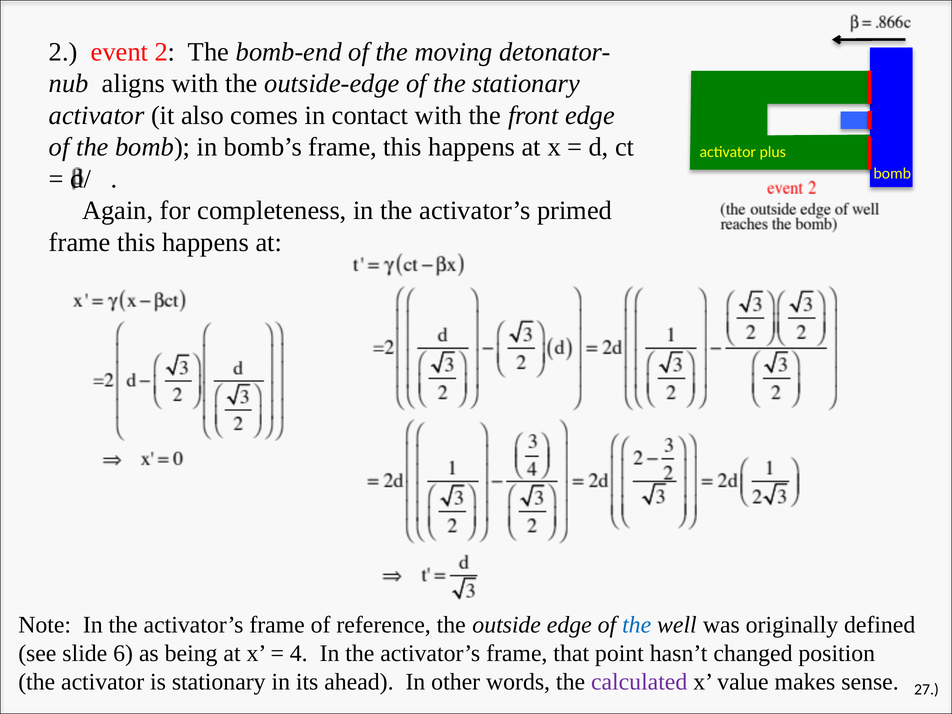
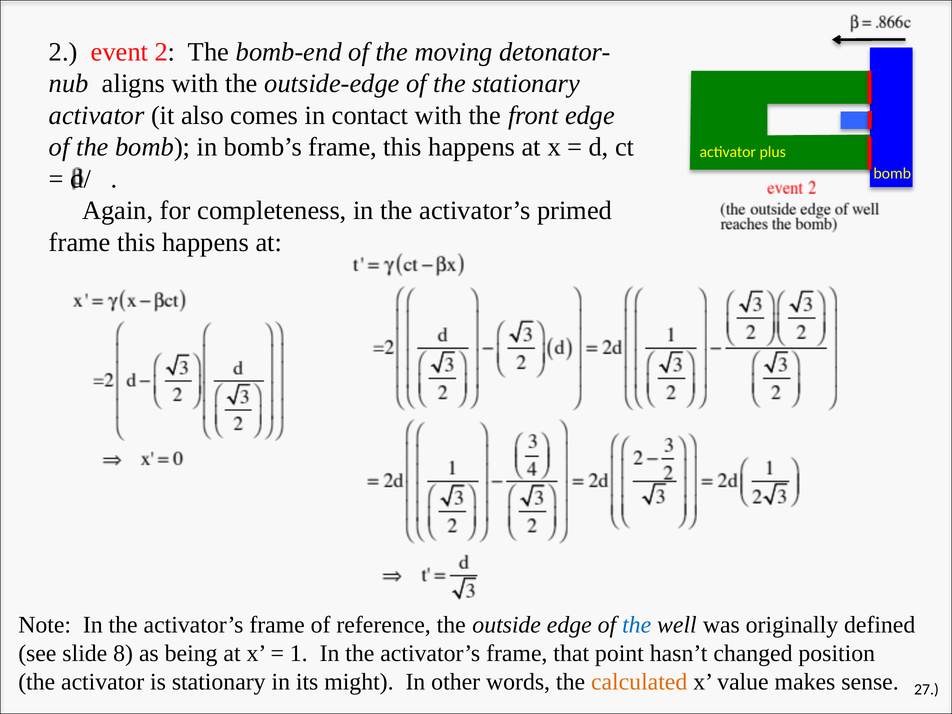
6: 6 -> 8 (123, 654)
4: 4 -> 1 (299, 654)
ahead: ahead -> might (359, 682)
calculated colour: purple -> orange (639, 682)
